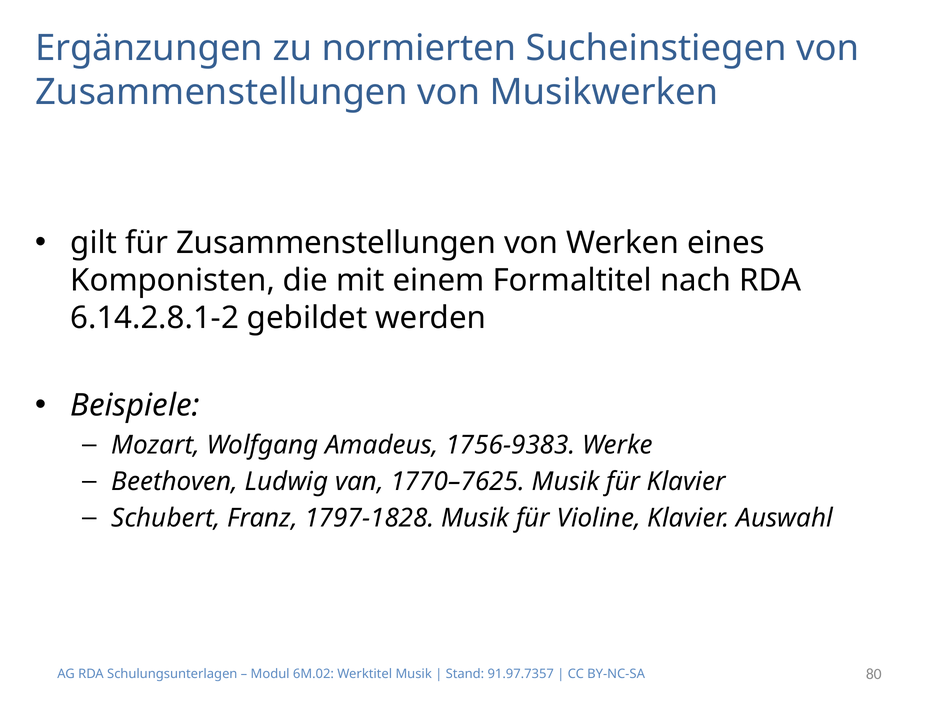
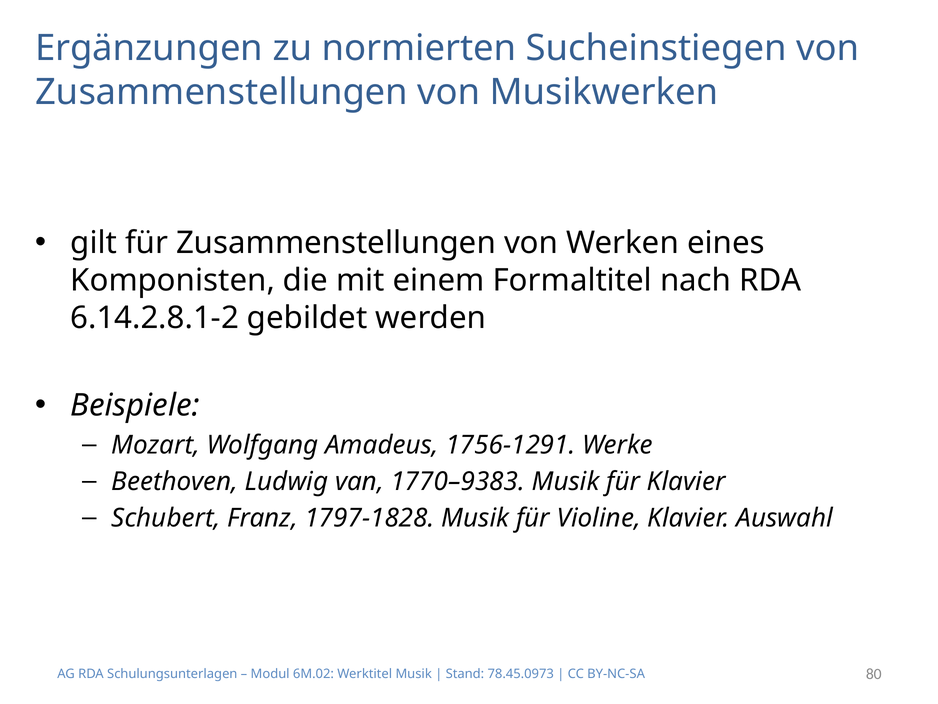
1756-9383: 1756-9383 -> 1756-1291 (510, 445)
1770–7625: 1770–7625 -> 1770–9383 (458, 481)
91.97.7357: 91.97.7357 -> 78.45.0973 (521, 674)
